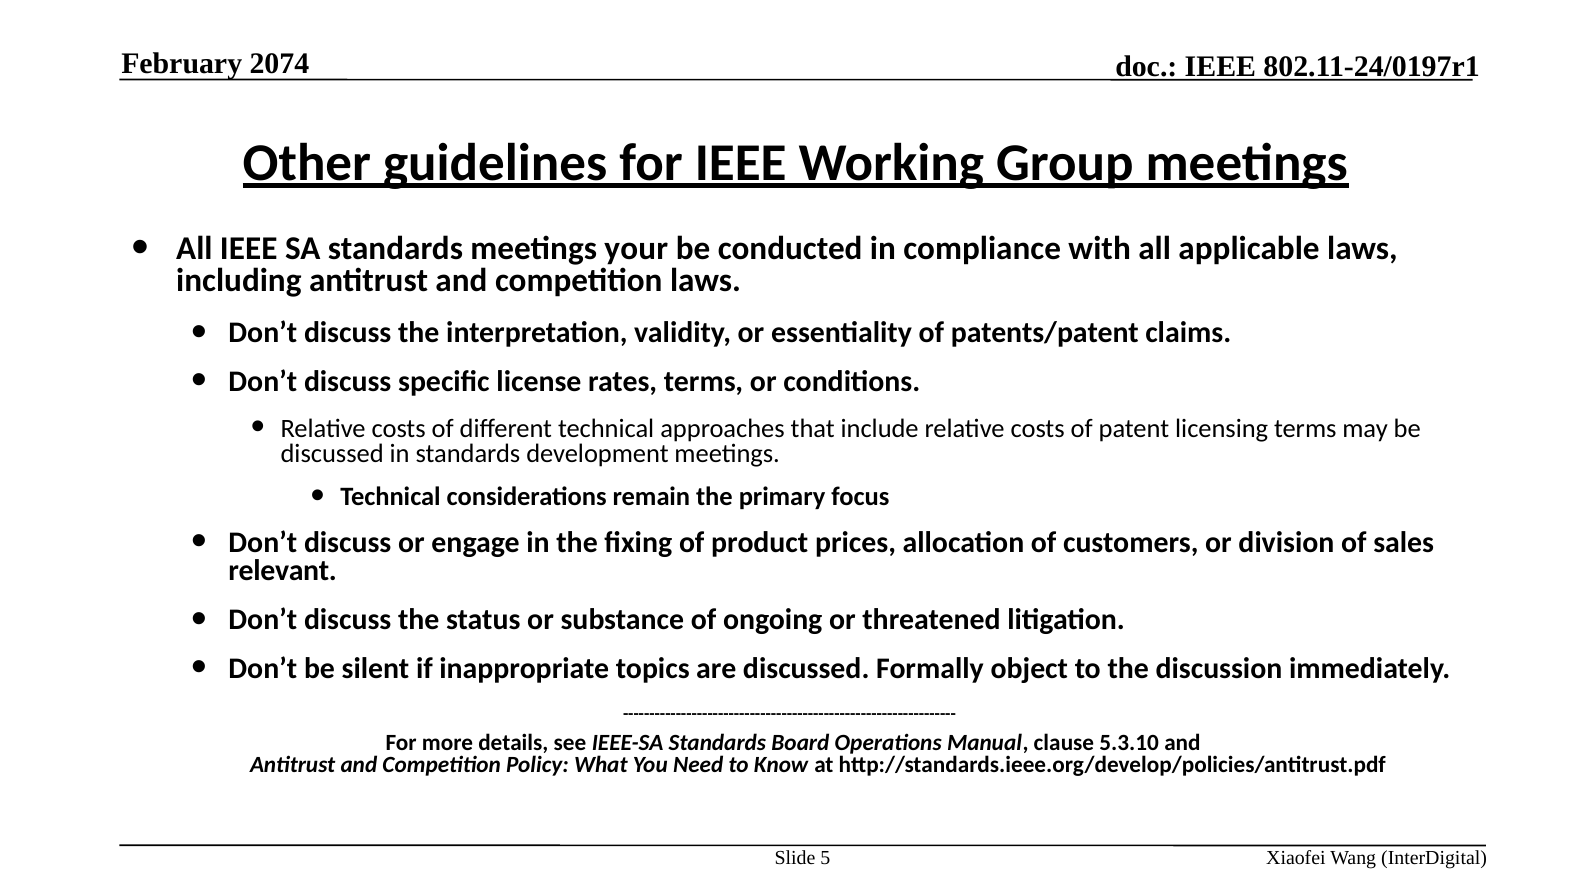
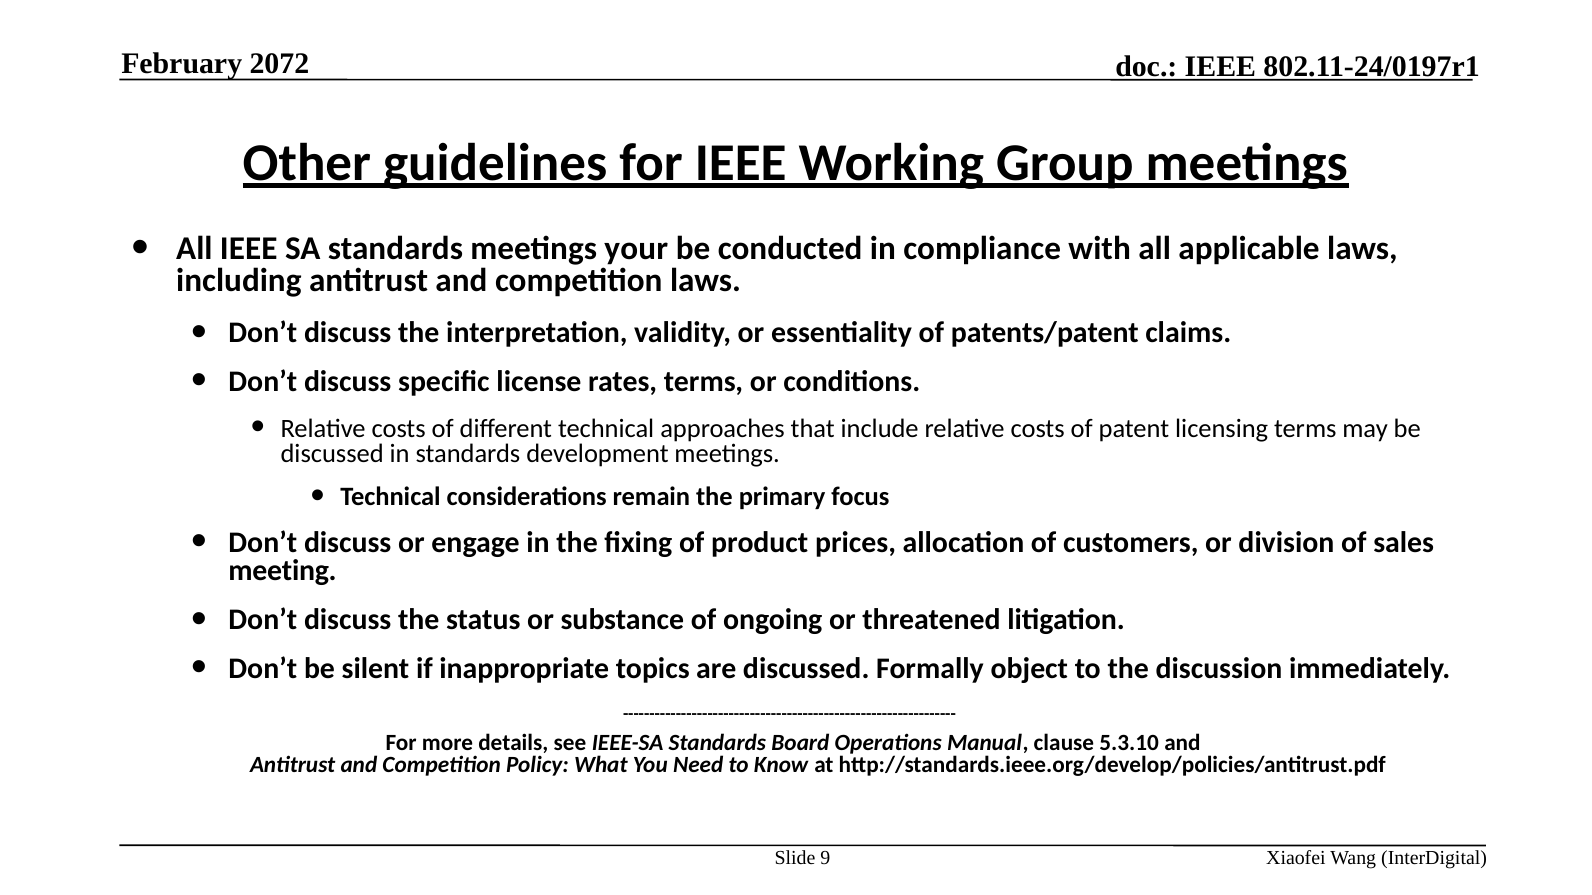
2074: 2074 -> 2072 (279, 63)
relevant: relevant -> meeting (283, 571)
5: 5 -> 9 (825, 859)
